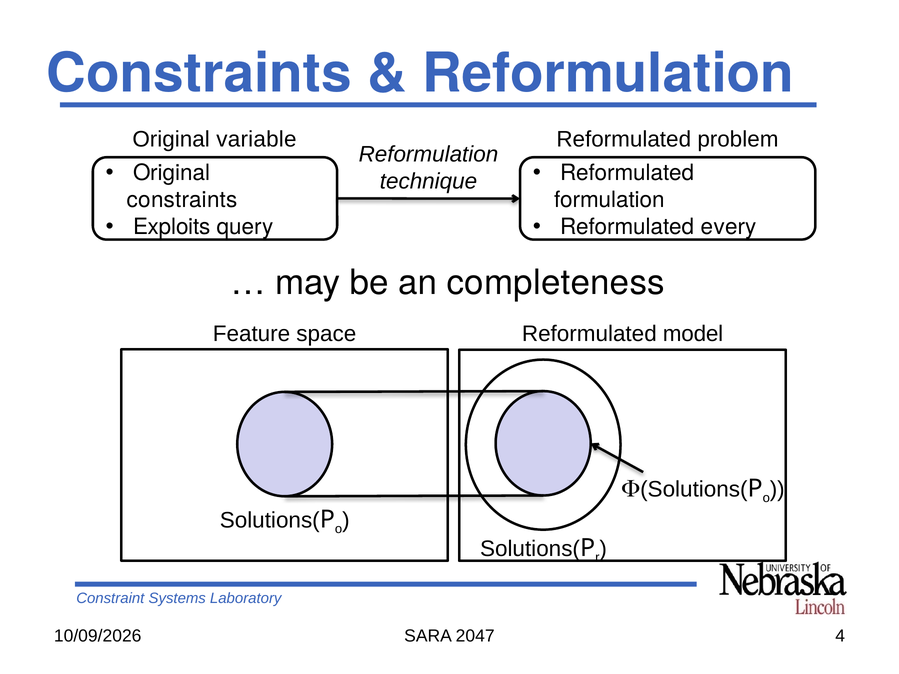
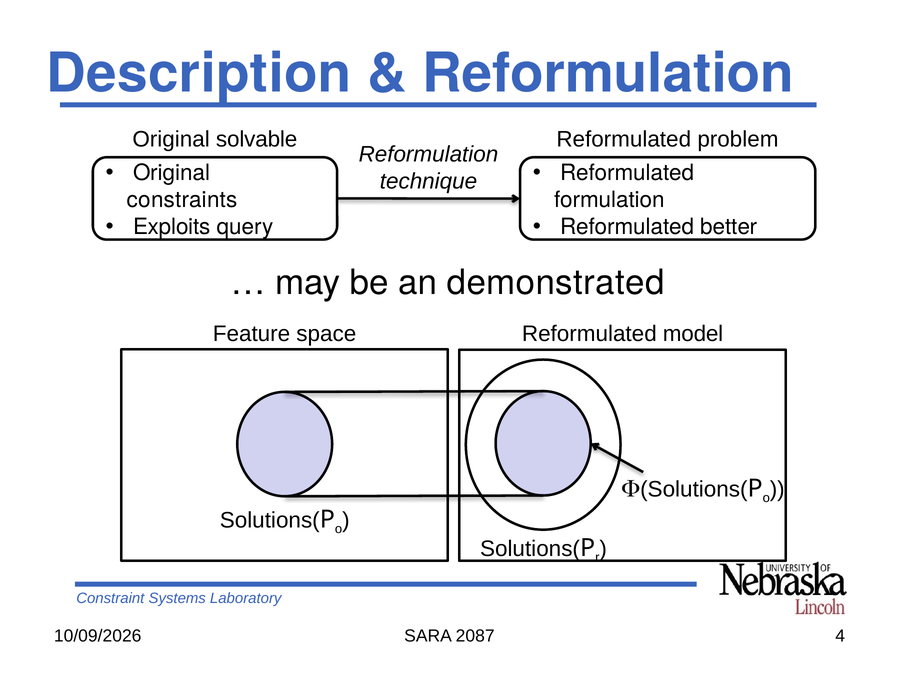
Constraints: Constraints -> Description (199, 73)
variable: variable -> solvable (257, 139)
every: every -> better (729, 227)
completeness: completeness -> demonstrated (556, 283)
2047: 2047 -> 2087 (475, 636)
